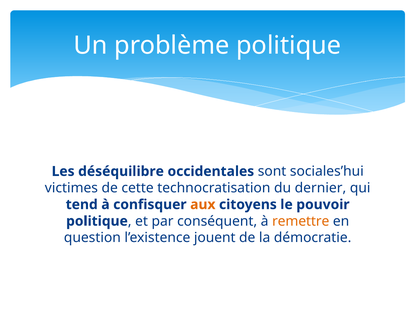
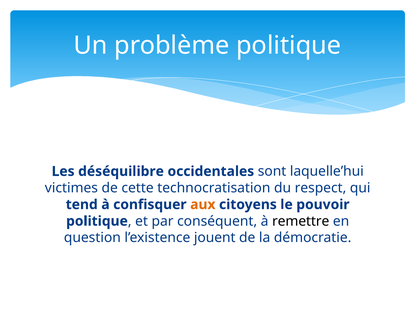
sociales’hui: sociales’hui -> laquelle’hui (327, 171)
dernier: dernier -> respect (320, 188)
remettre colour: orange -> black (301, 221)
